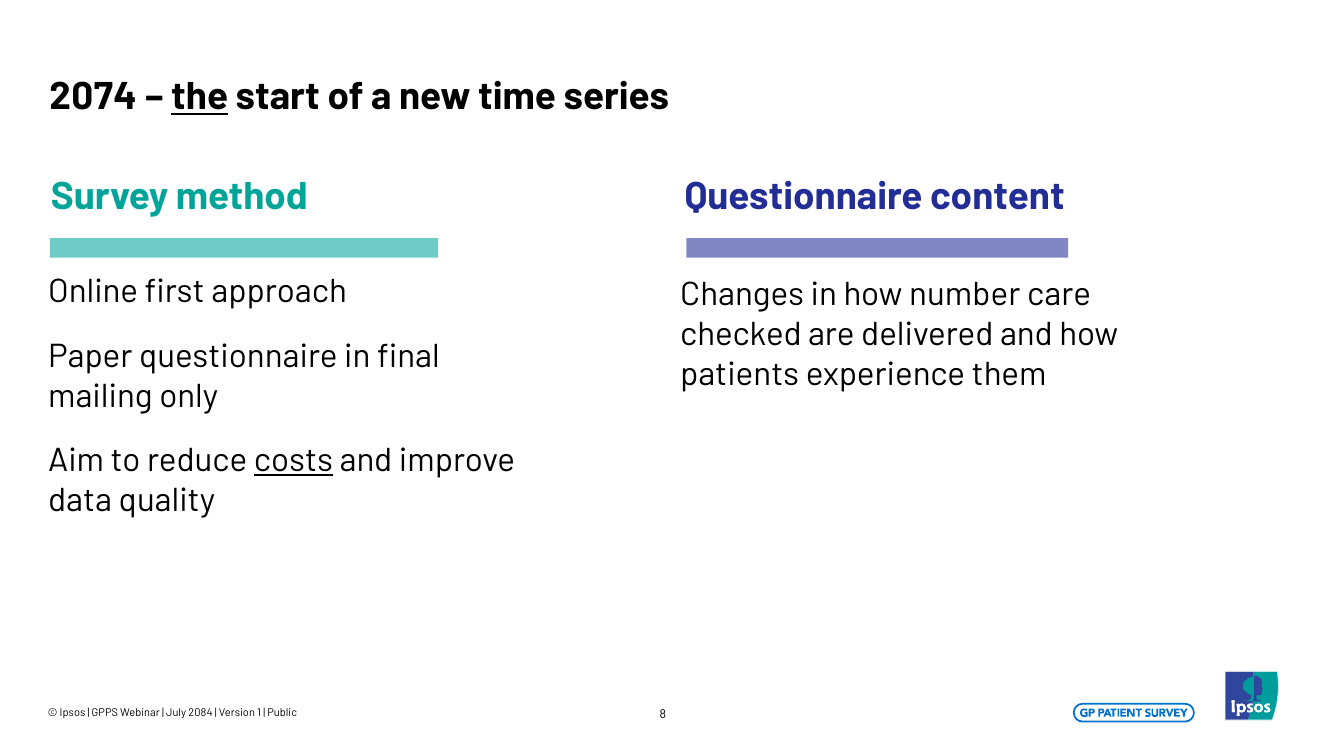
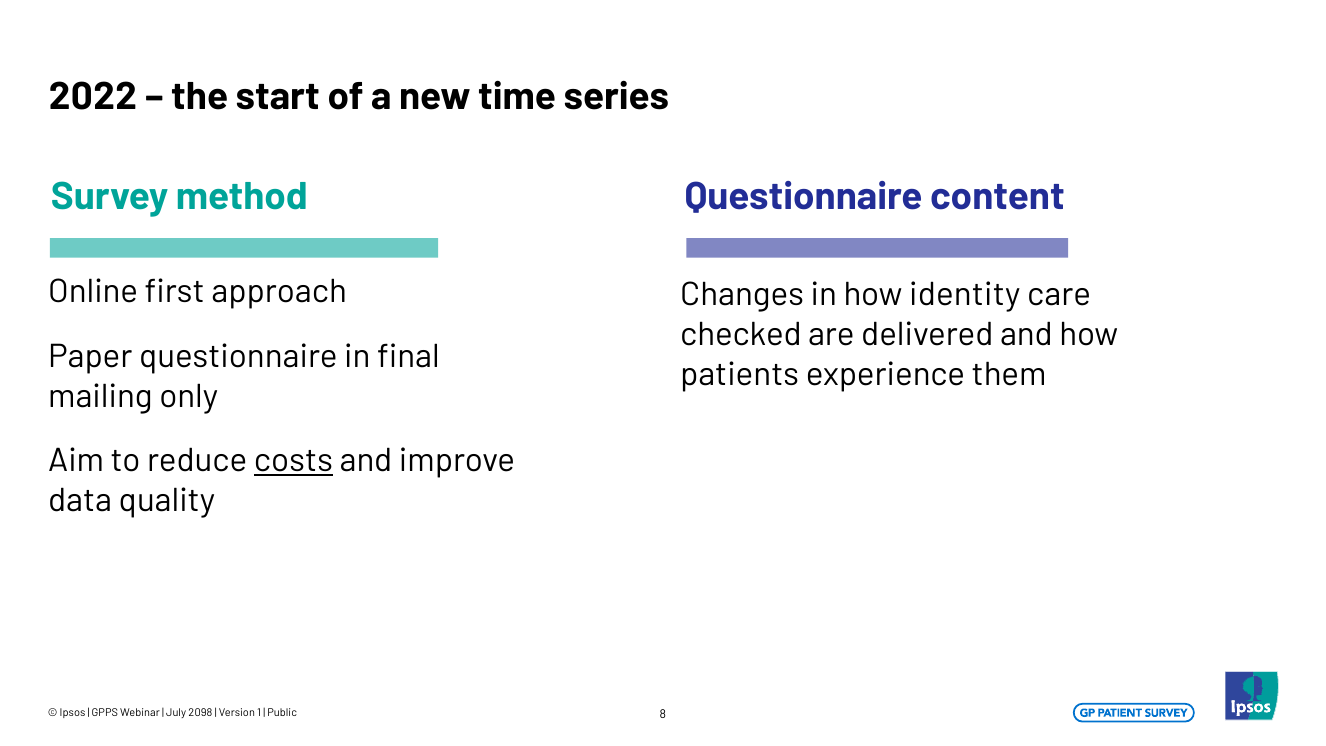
2074: 2074 -> 2022 (93, 97)
the underline: present -> none (200, 97)
number: number -> identity (965, 295)
2084: 2084 -> 2098 (200, 713)
